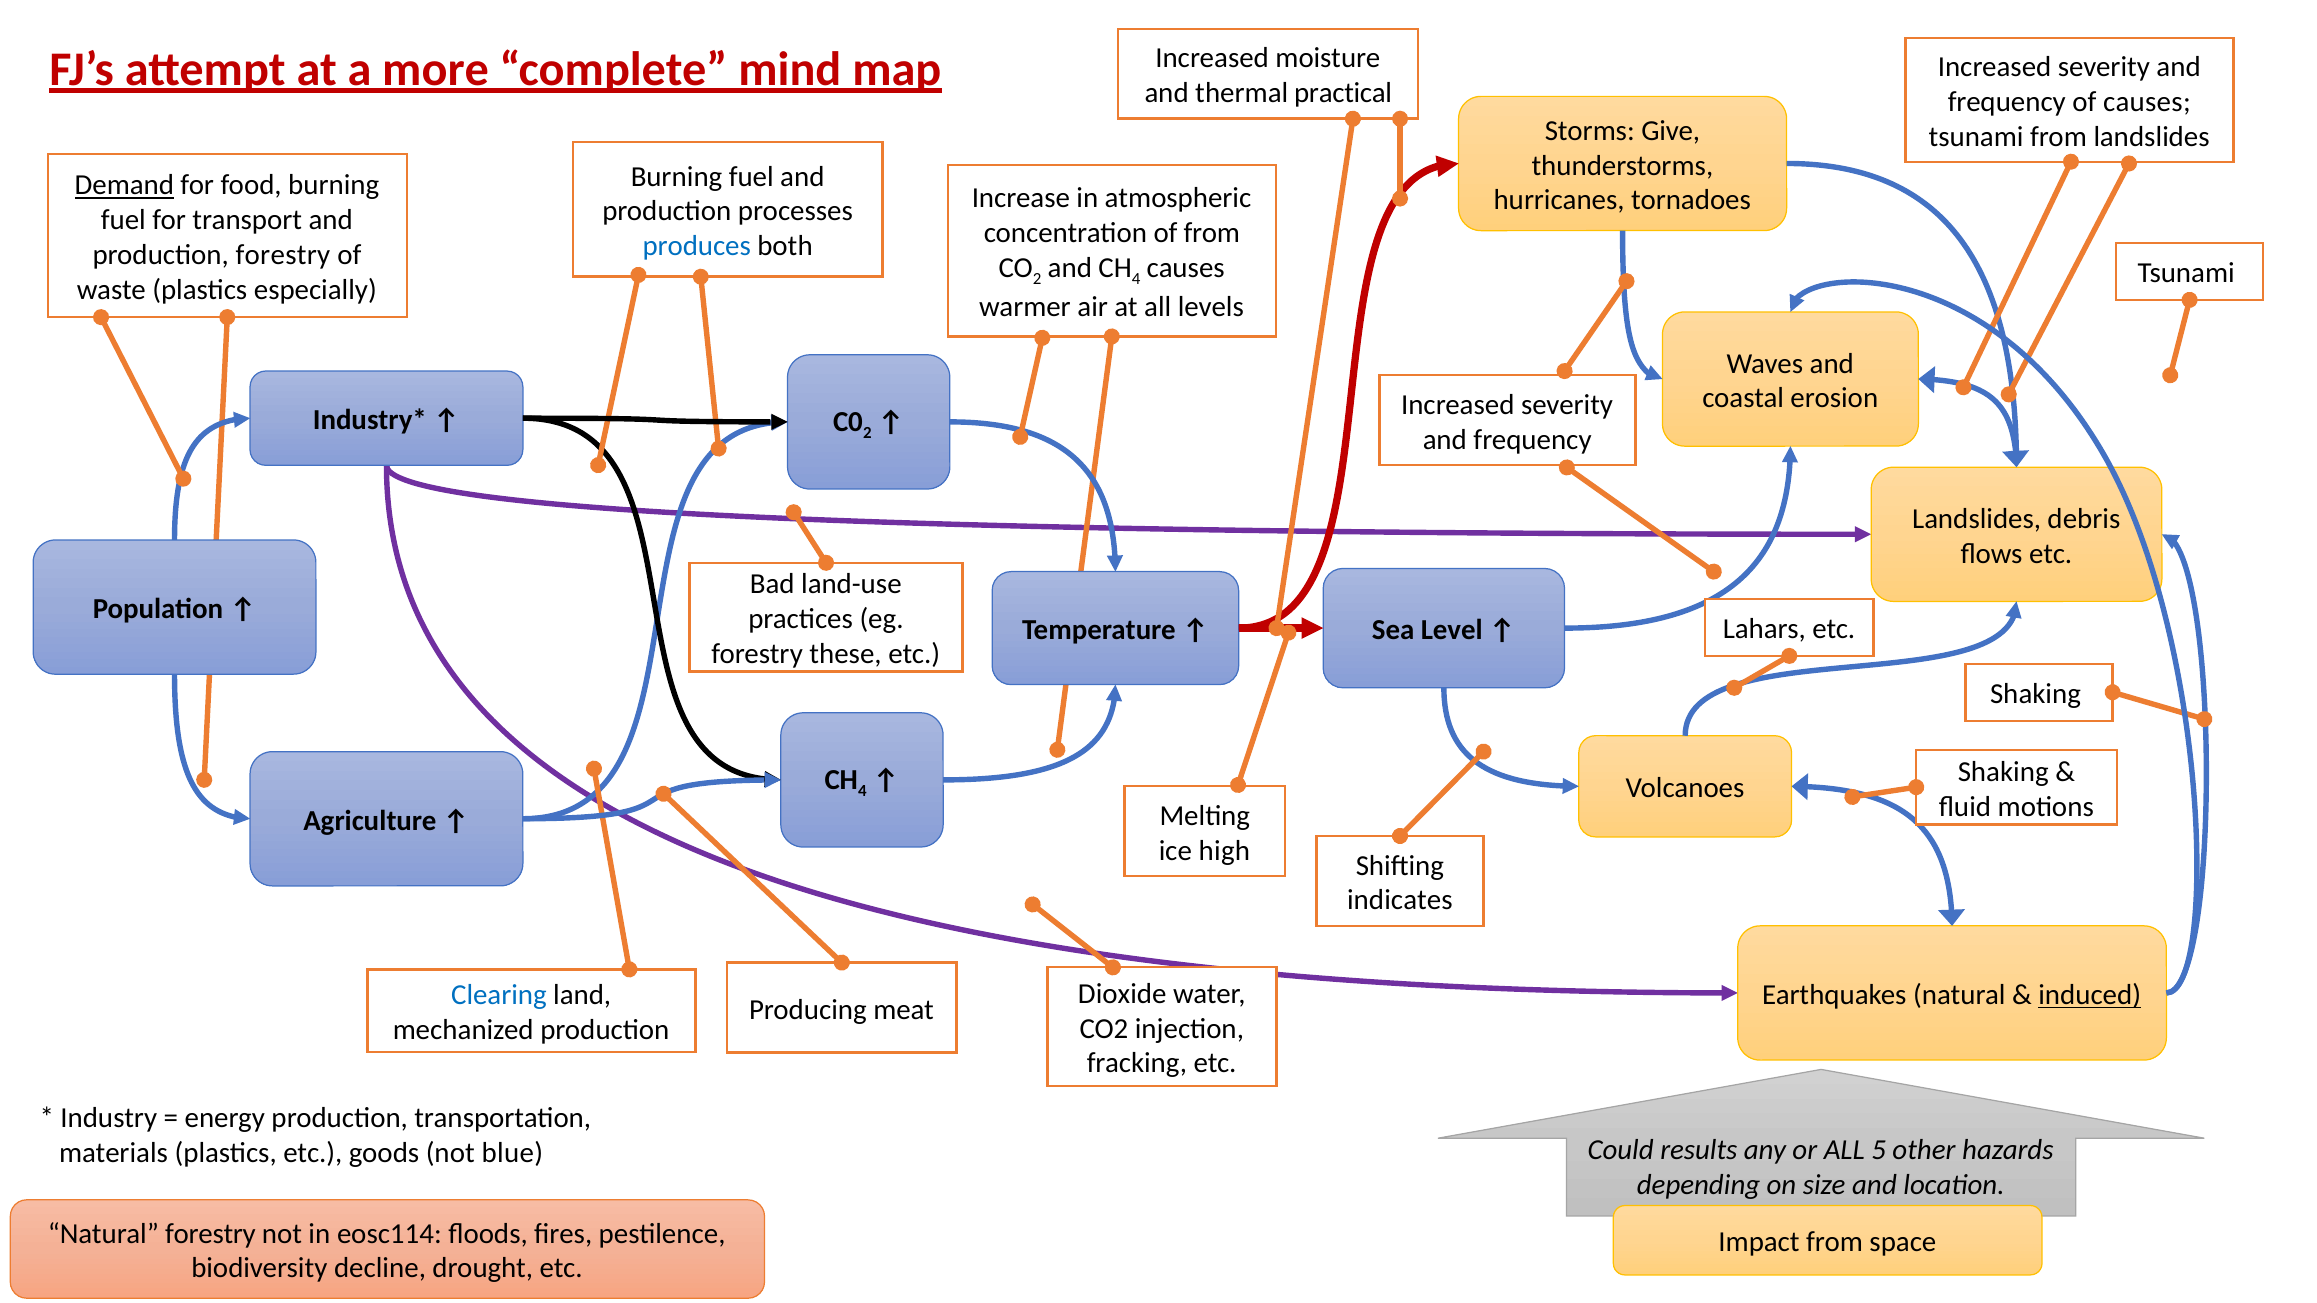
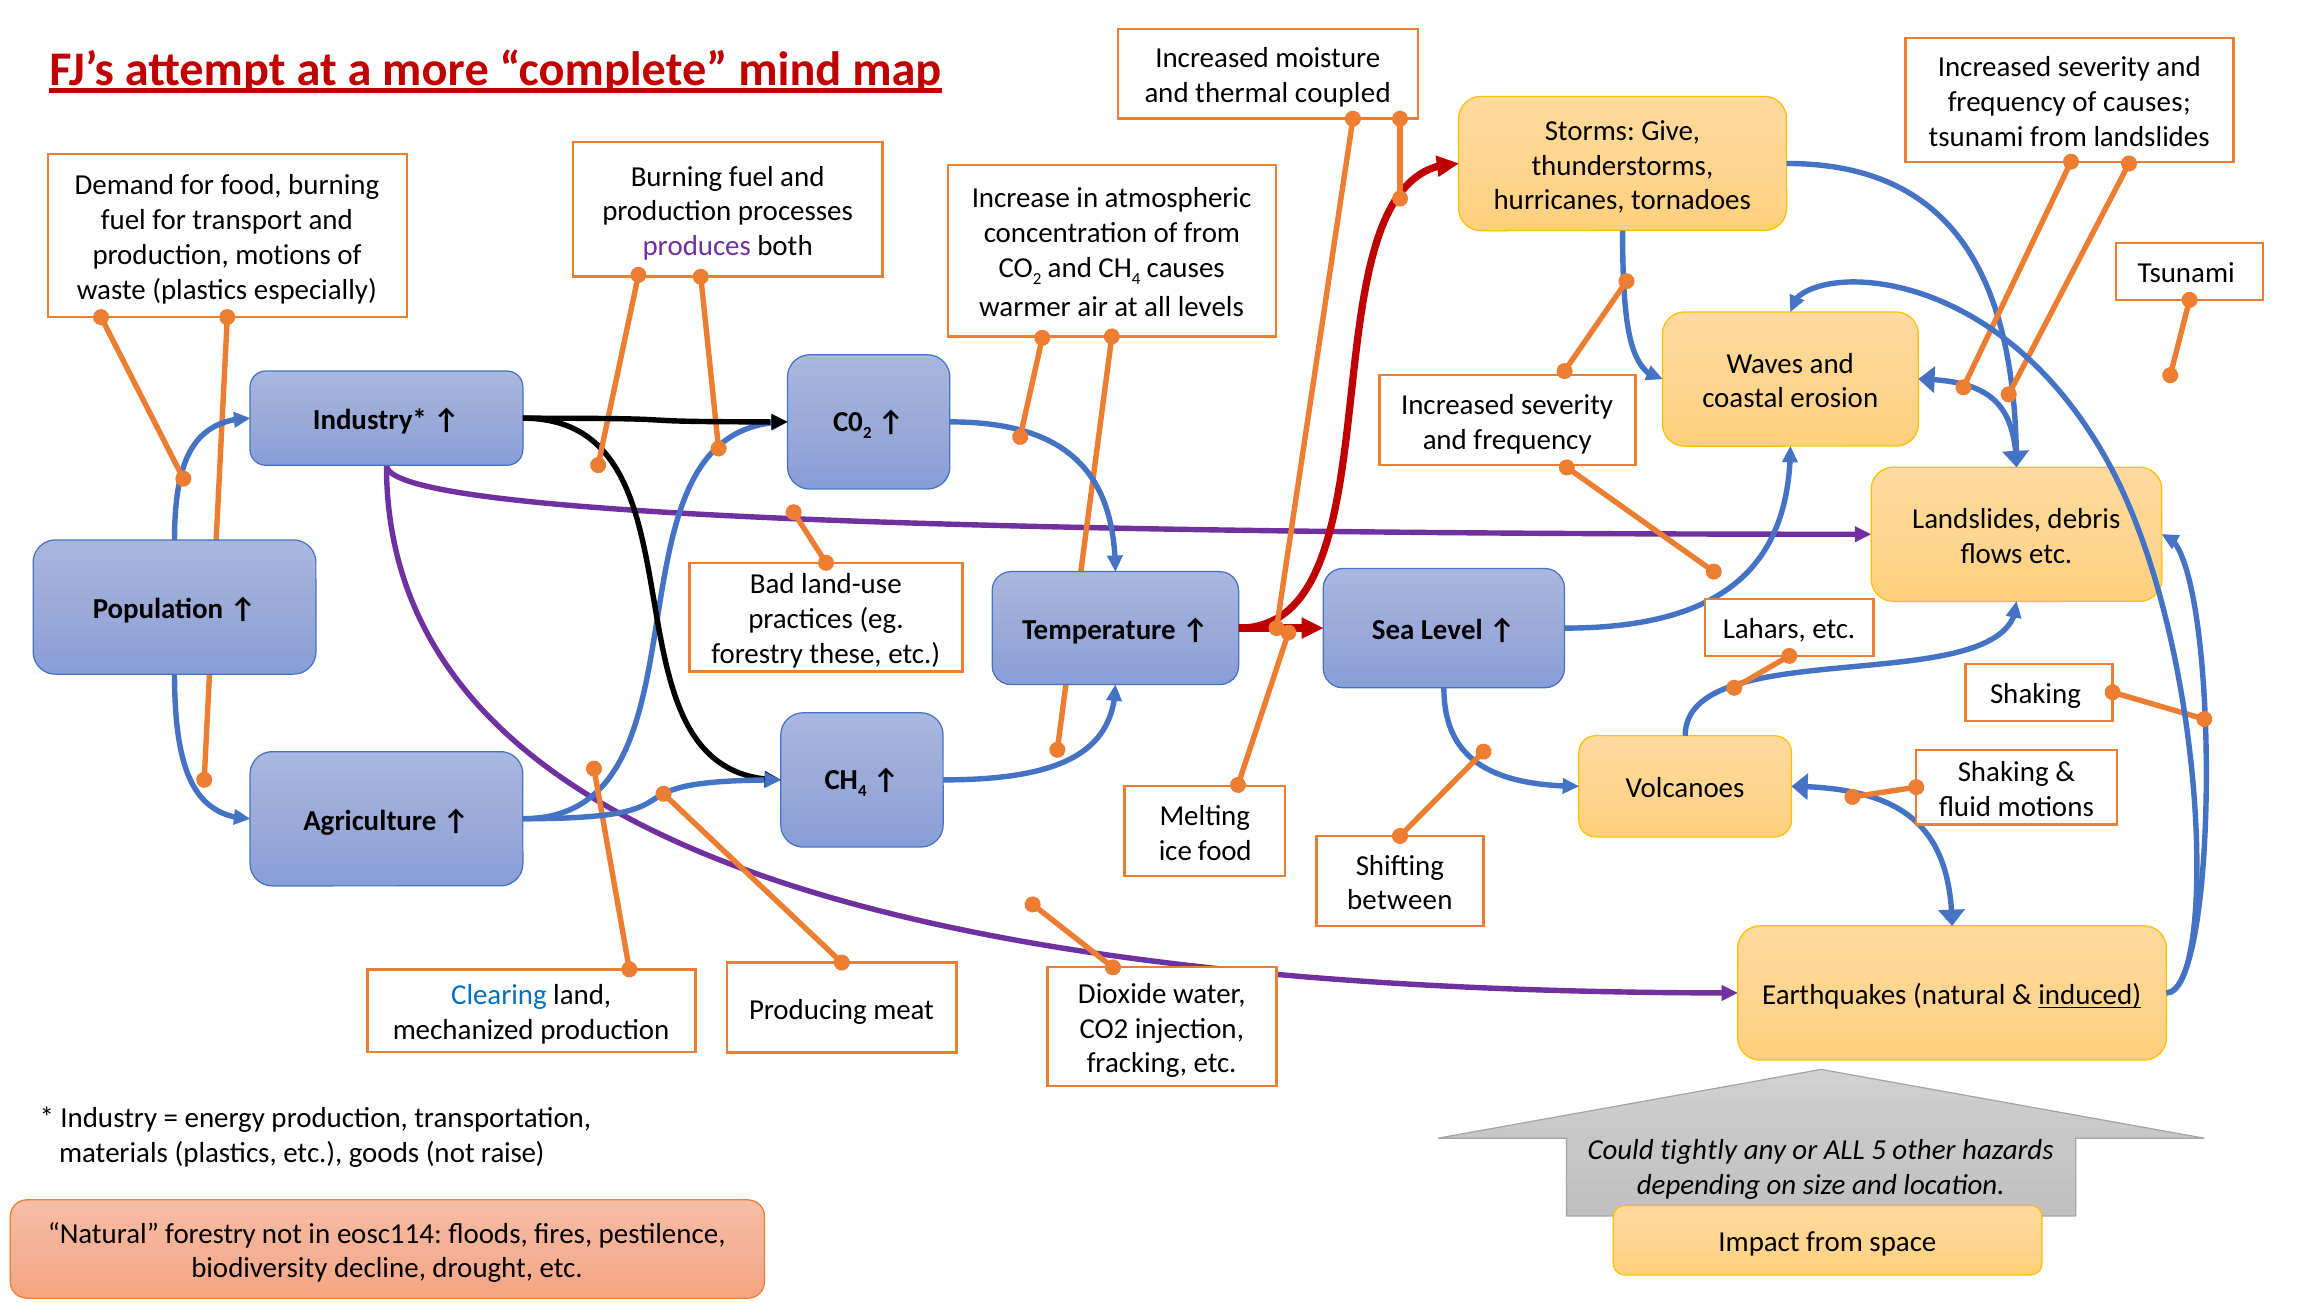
practical: practical -> coupled (1343, 93)
Demand underline: present -> none (124, 185)
produces colour: blue -> purple (697, 246)
production forestry: forestry -> motions (283, 255)
ice high: high -> food (1225, 851)
indicates: indicates -> between (1400, 900)
results: results -> tightly (1699, 1150)
blue: blue -> raise (513, 1153)
